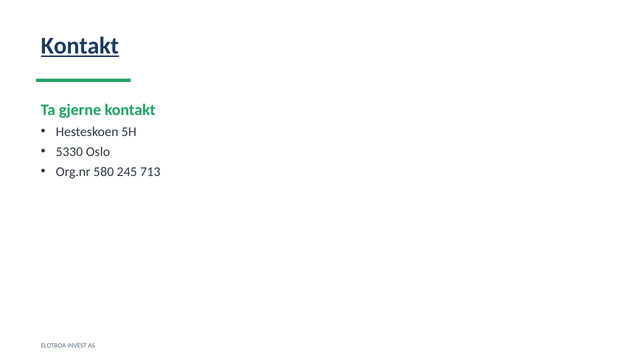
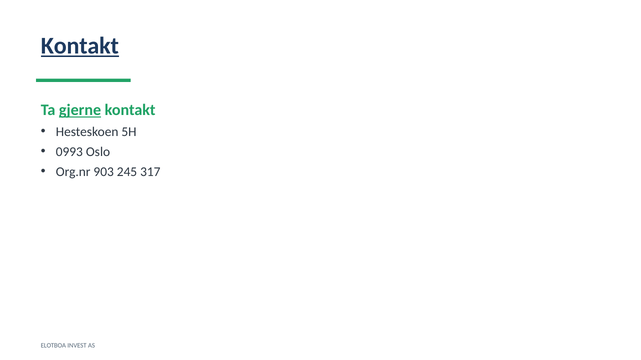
gjerne underline: none -> present (80, 110)
5330: 5330 -> 0993 (69, 152)
580: 580 -> 903 (104, 172)
713: 713 -> 317 (150, 172)
